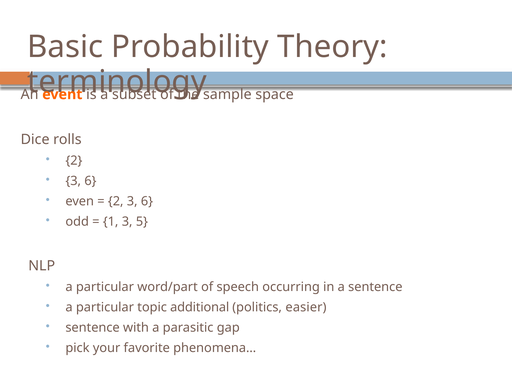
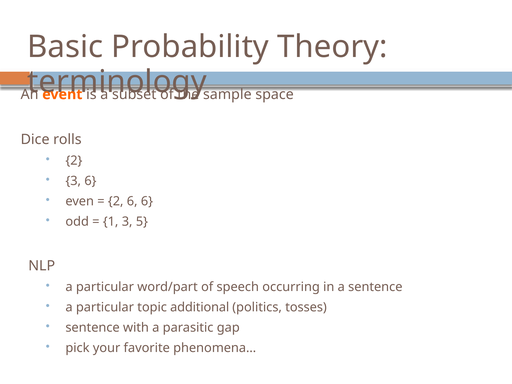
2 3: 3 -> 6 (132, 201)
easier: easier -> tosses (306, 307)
